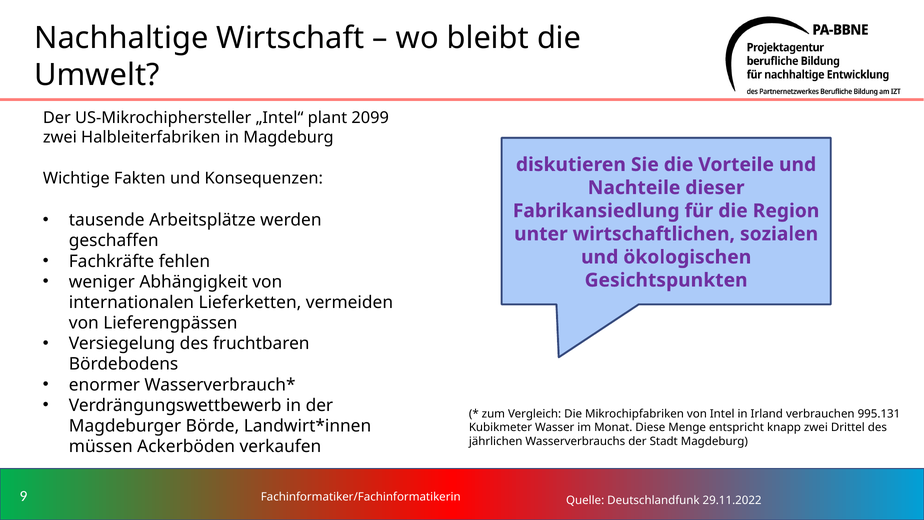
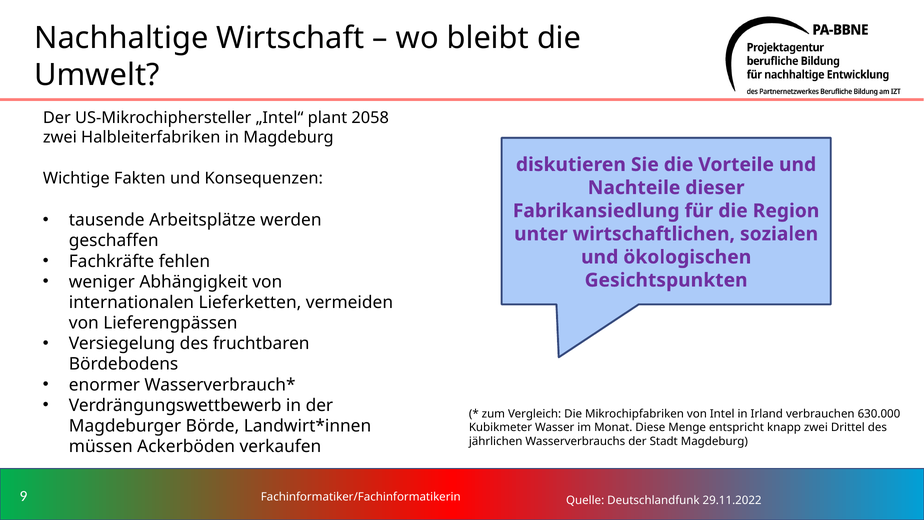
2099: 2099 -> 2058 (370, 118)
995.131: 995.131 -> 630.000 (879, 414)
